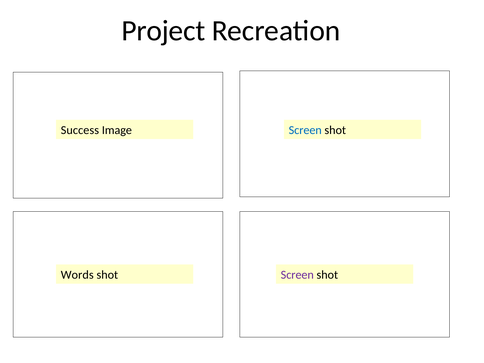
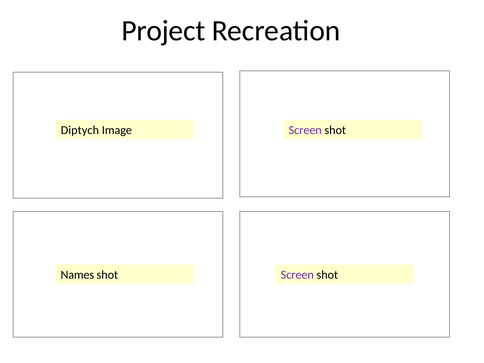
Success: Success -> Diptych (80, 130)
Screen colour: blue -> purple (305, 130)
Words: Words -> Names (77, 275)
